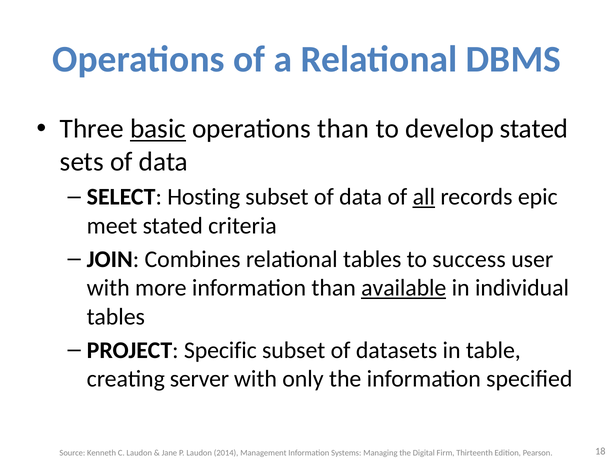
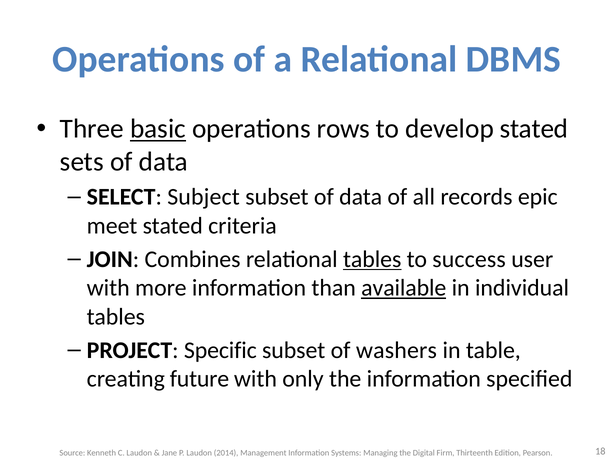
operations than: than -> rows (343, 129)
Hosting: Hosting -> Subject (204, 197)
all underline: present -> none (424, 197)
tables underline: none -> present (372, 259)
datasets: datasets -> washers (396, 350)
server: server -> future (199, 378)
